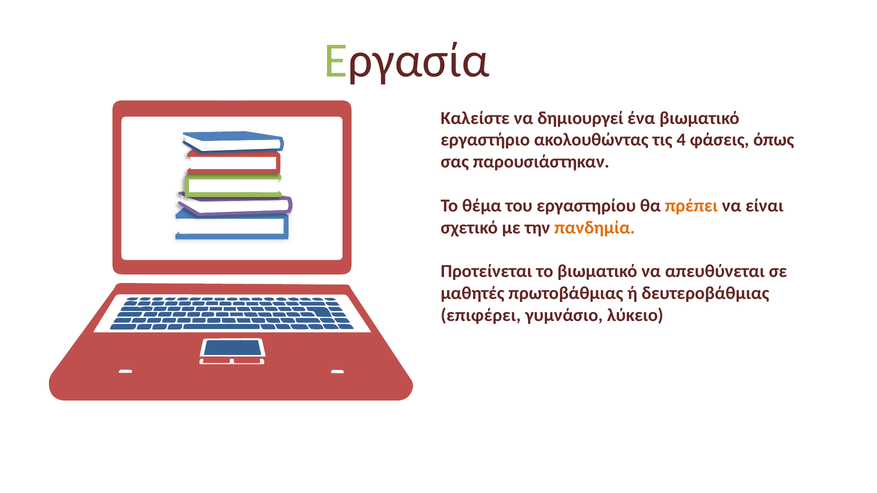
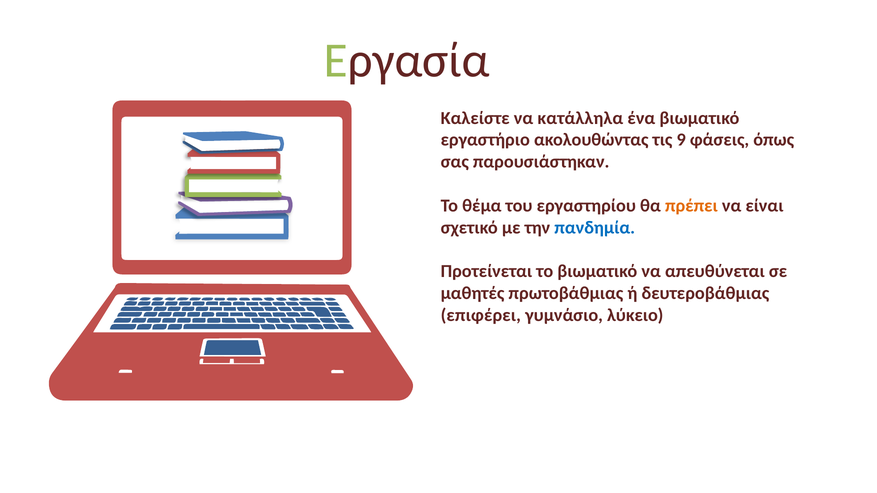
δημιουργεί: δημιουργεί -> κατάλληλα (580, 118)
4: 4 -> 9 (681, 140)
πανδημία colour: orange -> blue (595, 228)
